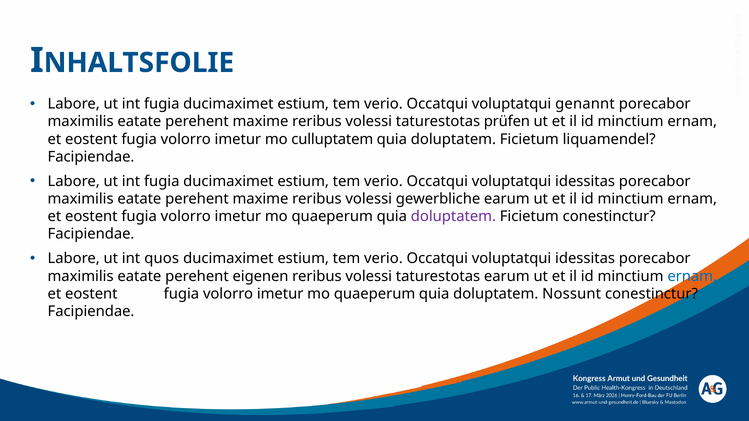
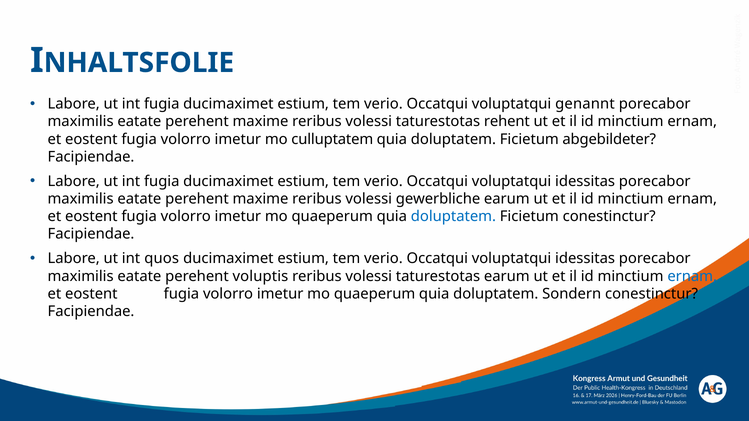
prüfen: prüfen -> rehent (507, 122)
liquamendel: liquamendel -> abgebildeter (609, 139)
doluptatem colour: purple -> blue (453, 217)
eigenen: eigenen -> voluptis (260, 276)
Nossunt: Nossunt -> Sondern (572, 294)
